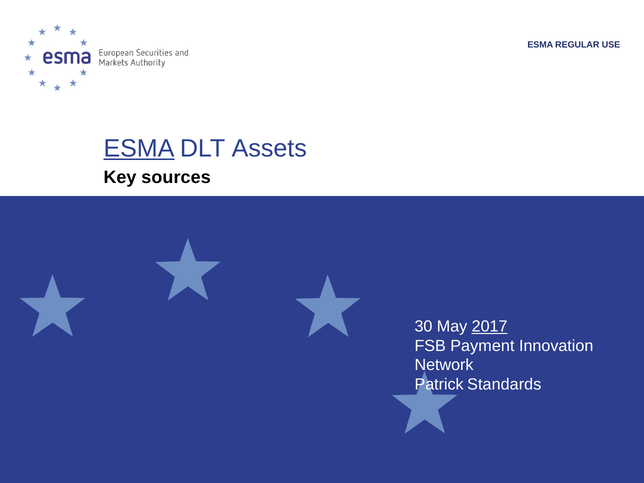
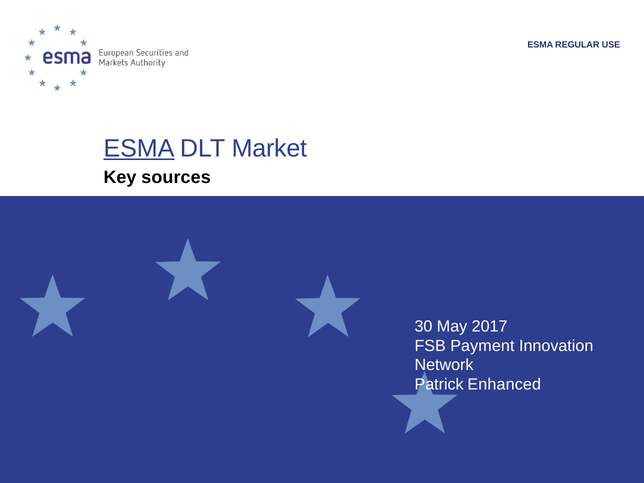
Assets: Assets -> Market (269, 148)
2017 underline: present -> none (490, 326)
Standards: Standards -> Enhanced (504, 384)
